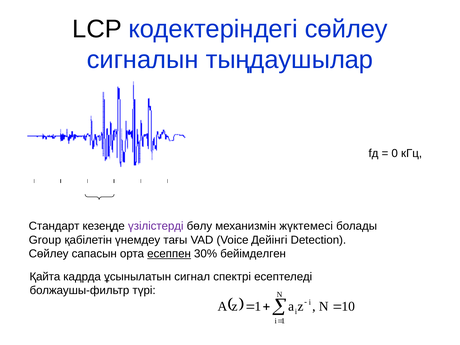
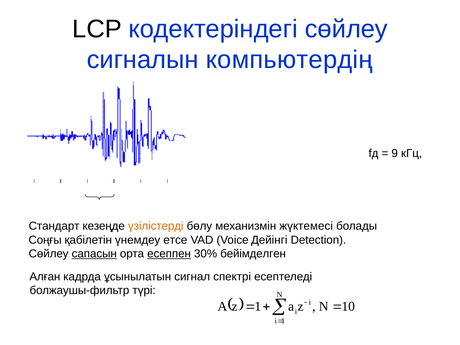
тыңдаушылар: тыңдаушылар -> компьютердің (289, 60)
0: 0 -> 9 (395, 153)
үзілістерді colour: purple -> orange (156, 226)
Group: Group -> Соңғы (45, 240)
тағы: тағы -> етсе (175, 240)
сапасын underline: none -> present (94, 254)
Қайта: Қайта -> Алған (45, 277)
